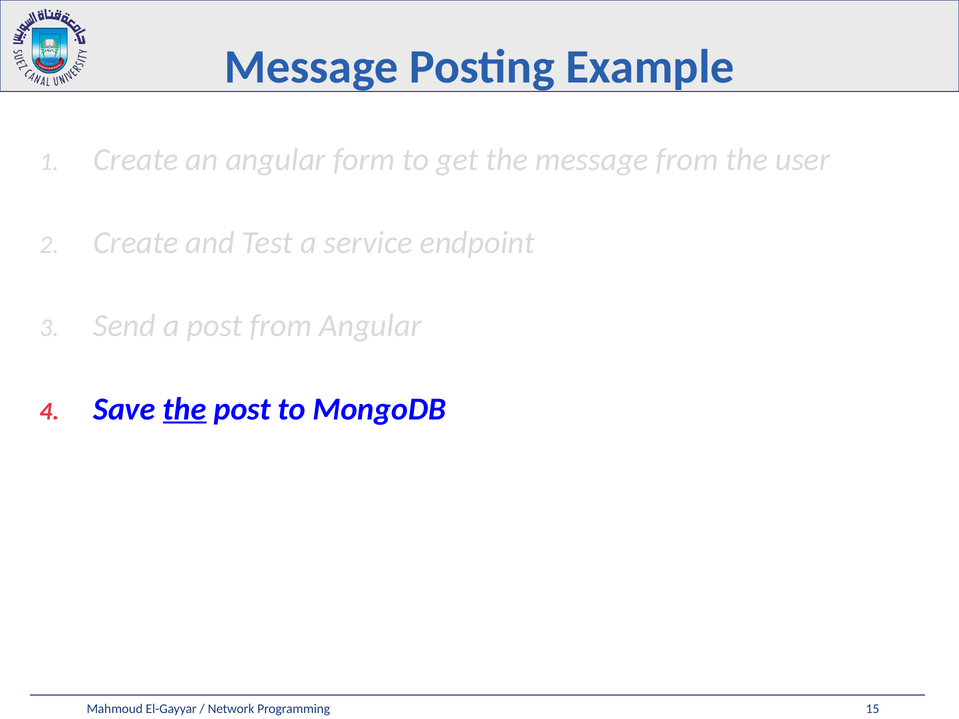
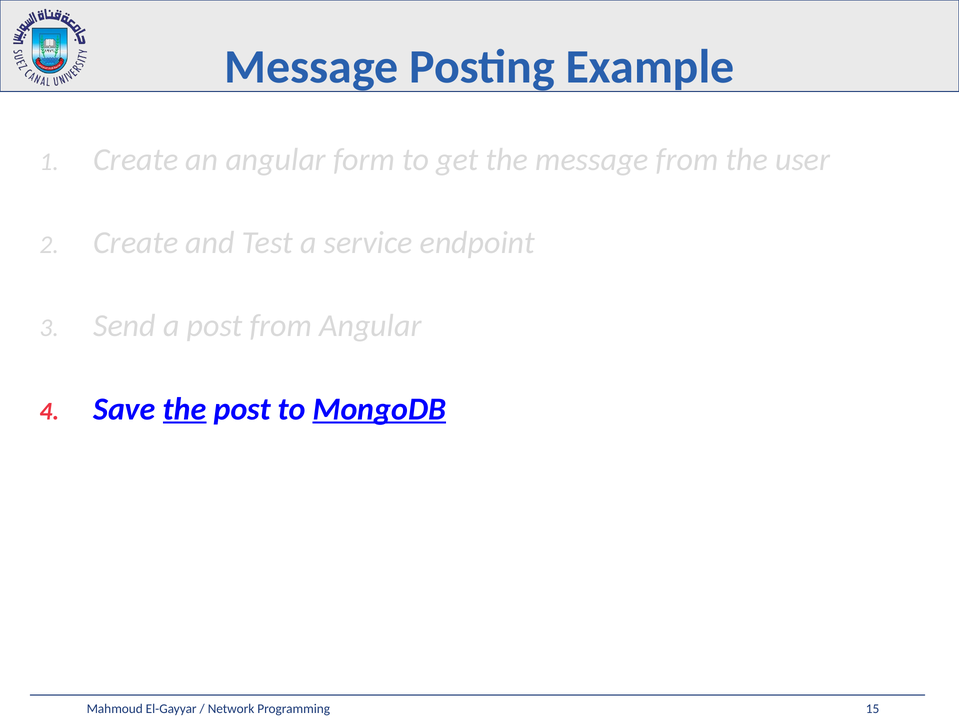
MongoDB underline: none -> present (379, 409)
